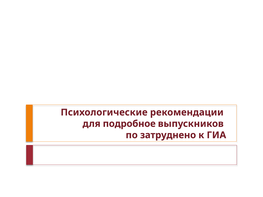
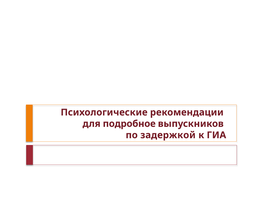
затруднено: затруднено -> задержкой (168, 135)
